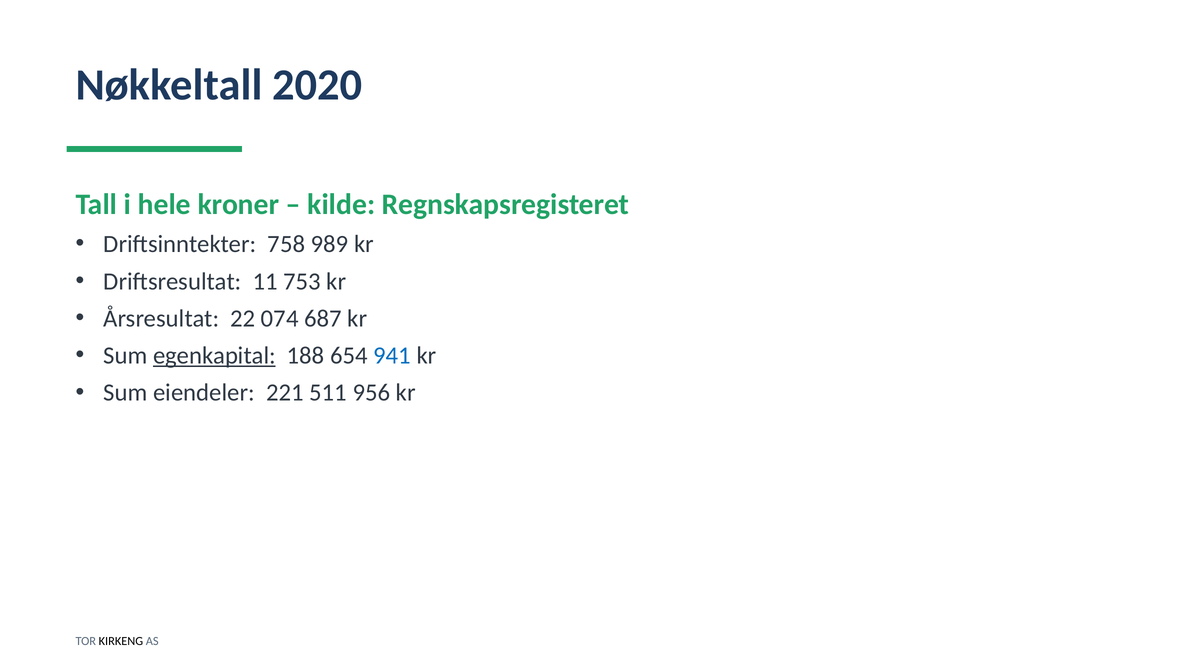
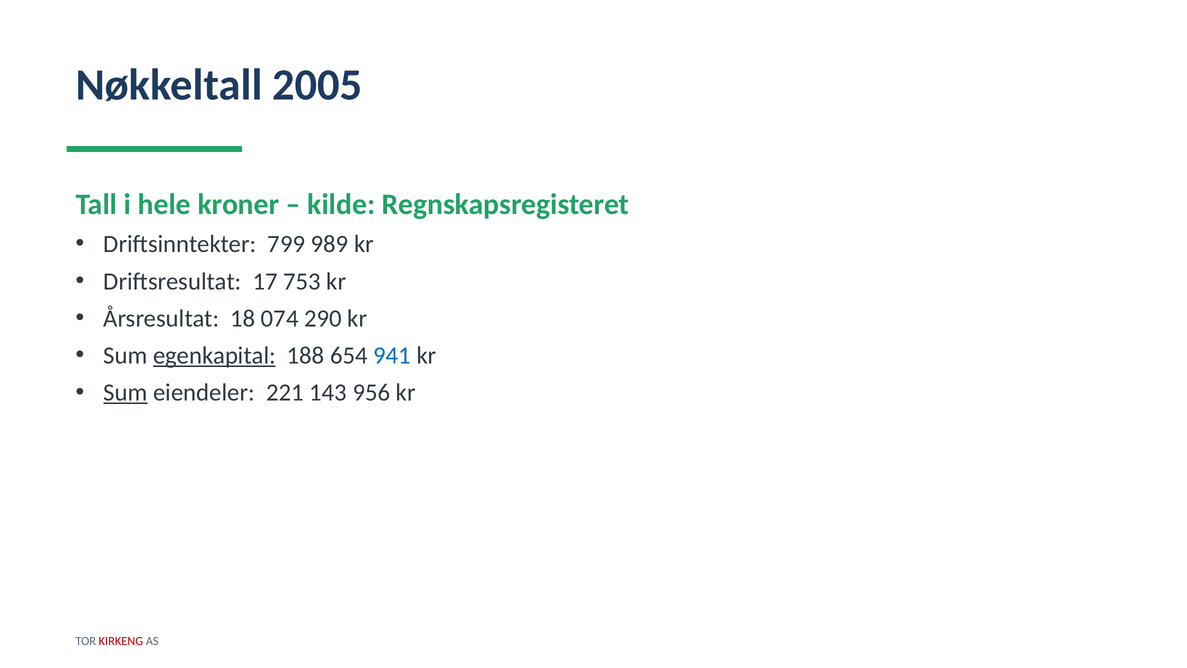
2020: 2020 -> 2005 (317, 85)
758: 758 -> 799 (286, 244)
11: 11 -> 17 (265, 281)
22: 22 -> 18 (243, 318)
687: 687 -> 290 (323, 318)
Sum underline: none -> present (125, 393)
511: 511 -> 143 (328, 393)
KIRKENG colour: black -> red (121, 641)
